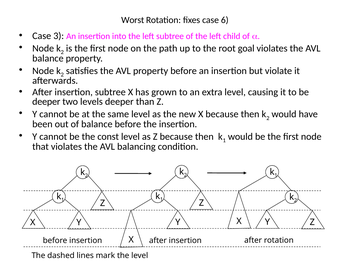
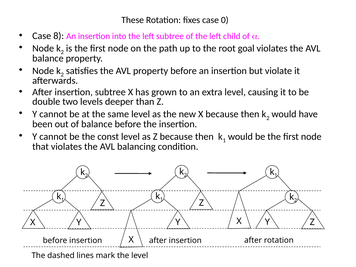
Worst: Worst -> These (133, 20)
6: 6 -> 0 (225, 20)
3: 3 -> 8 (59, 36)
deeper: deeper -> double (46, 102)
